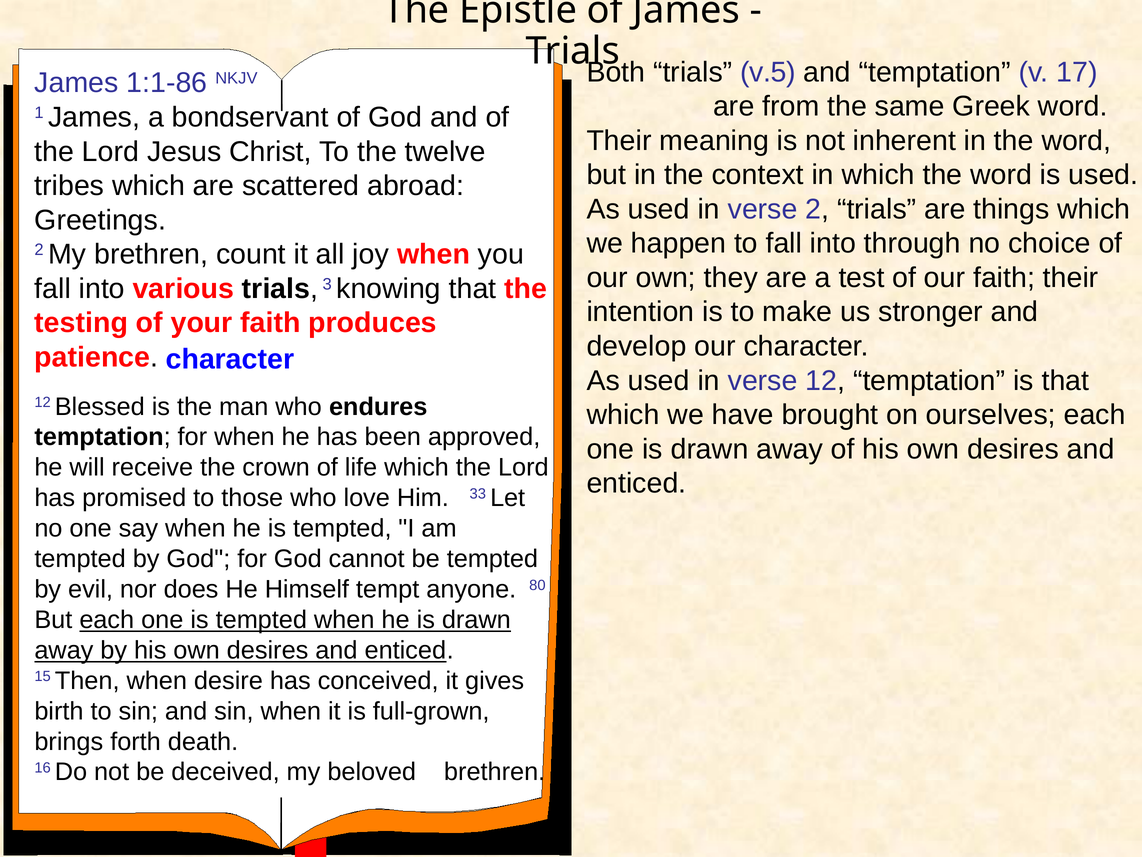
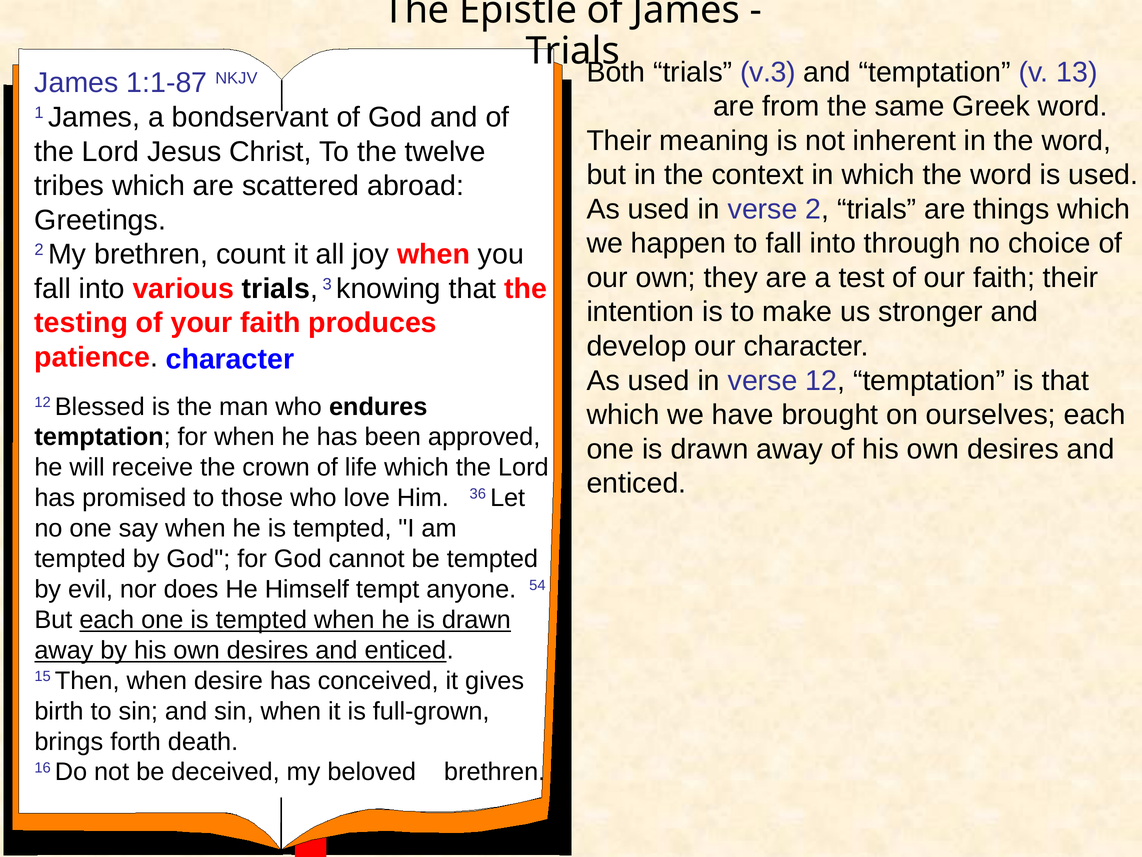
v.5: v.5 -> v.3 (768, 72)
17: 17 -> 13 (1077, 72)
1:1-86: 1:1-86 -> 1:1-87 (167, 83)
33: 33 -> 36 (478, 494)
80: 80 -> 54 (537, 585)
